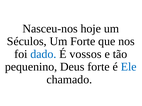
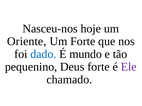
Séculos: Séculos -> Oriente (27, 42)
vossos: vossos -> mundo (86, 54)
Ele colour: blue -> purple (129, 67)
